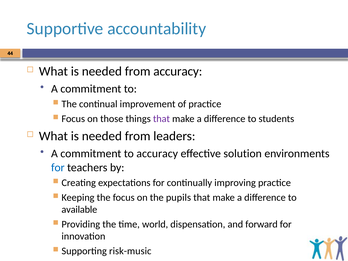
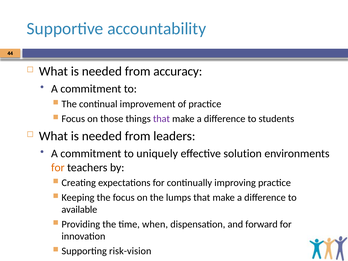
to accuracy: accuracy -> uniquely (157, 154)
for colour: blue -> orange (58, 167)
pupils: pupils -> lumps (179, 197)
world: world -> when (155, 224)
risk-music: risk-music -> risk-vision (130, 251)
